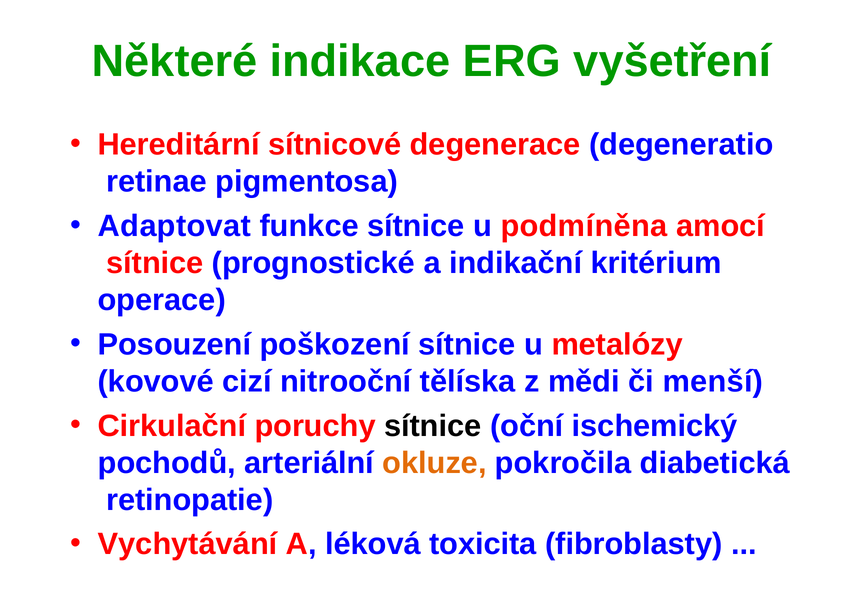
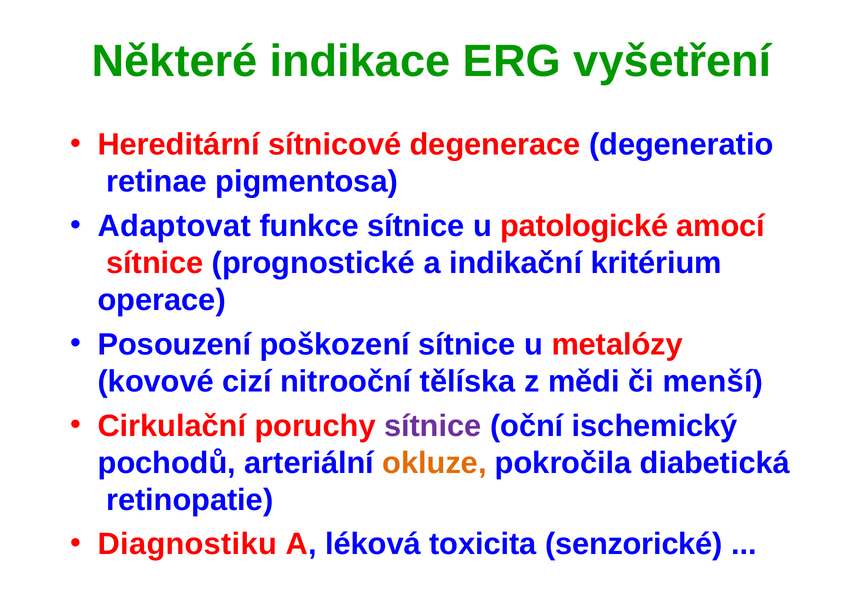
podmíněna: podmíněna -> patologické (584, 226)
sítnice colour: black -> purple (433, 426)
Vychytávání: Vychytávání -> Diagnostiku (187, 544)
fibroblasty: fibroblasty -> senzorické (634, 544)
